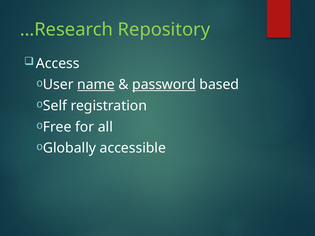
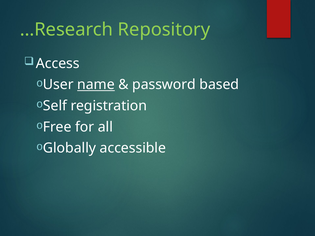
password underline: present -> none (164, 85)
